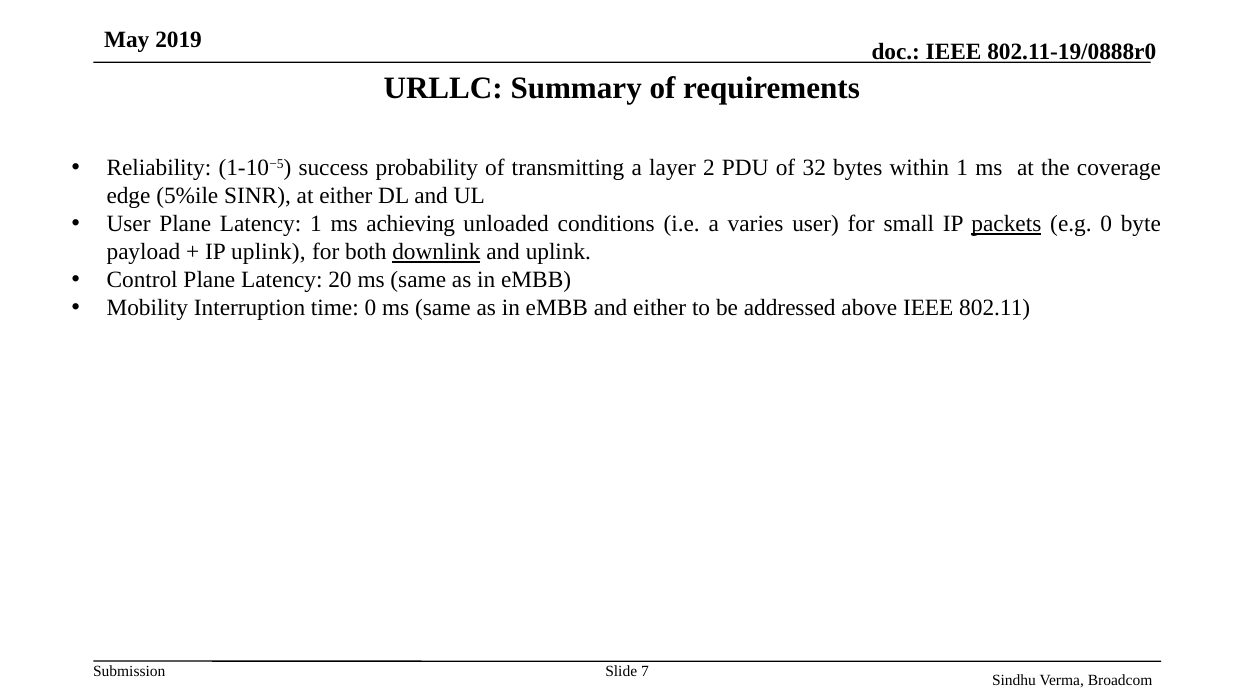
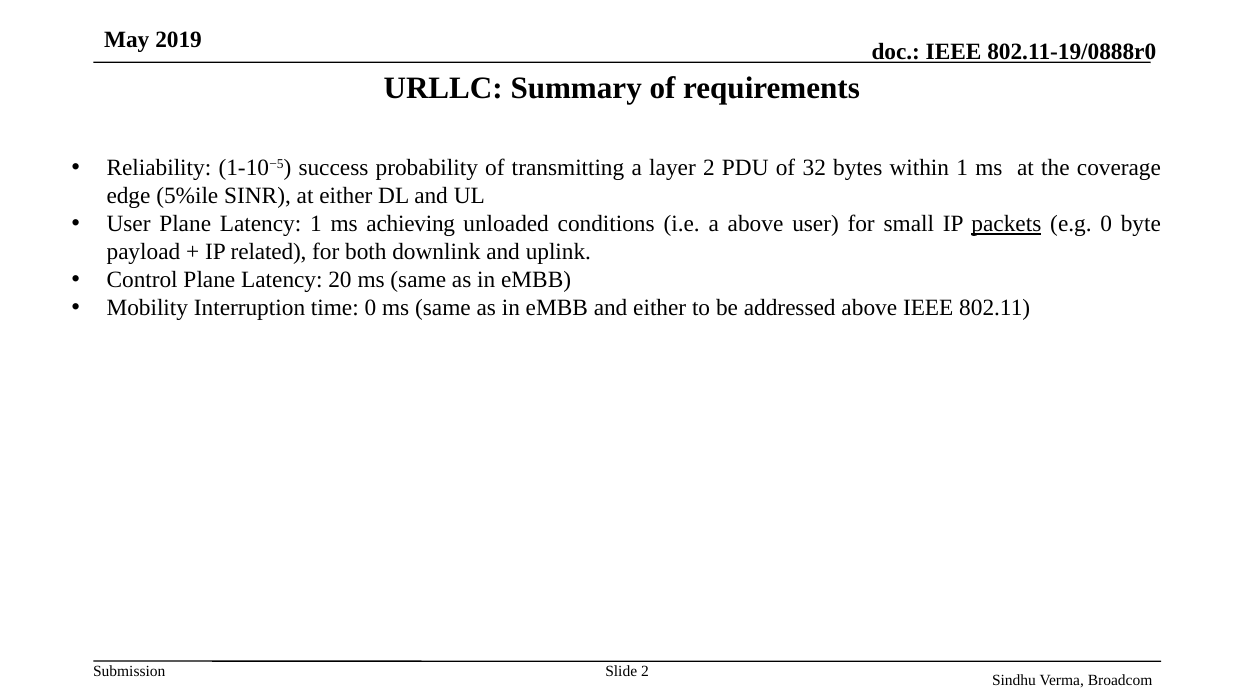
a varies: varies -> above (756, 224)
IP uplink: uplink -> related (269, 252)
downlink underline: present -> none (436, 252)
Slide 7: 7 -> 2 (645, 671)
